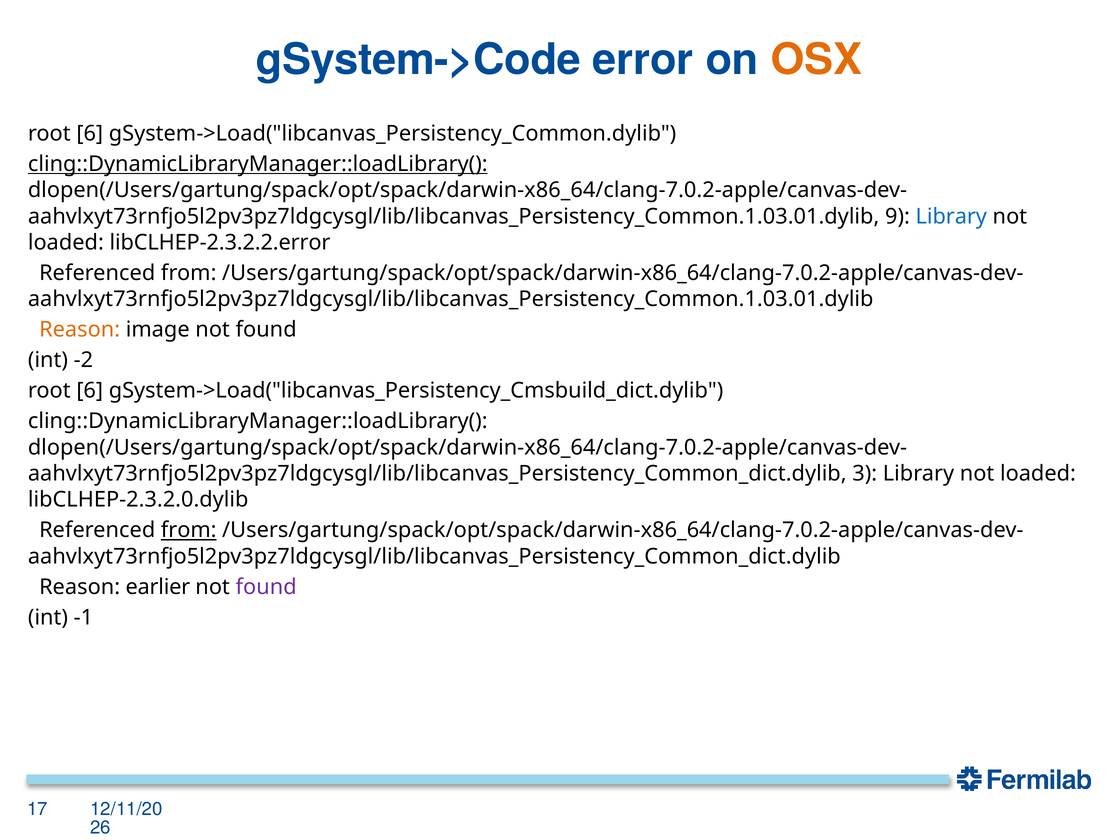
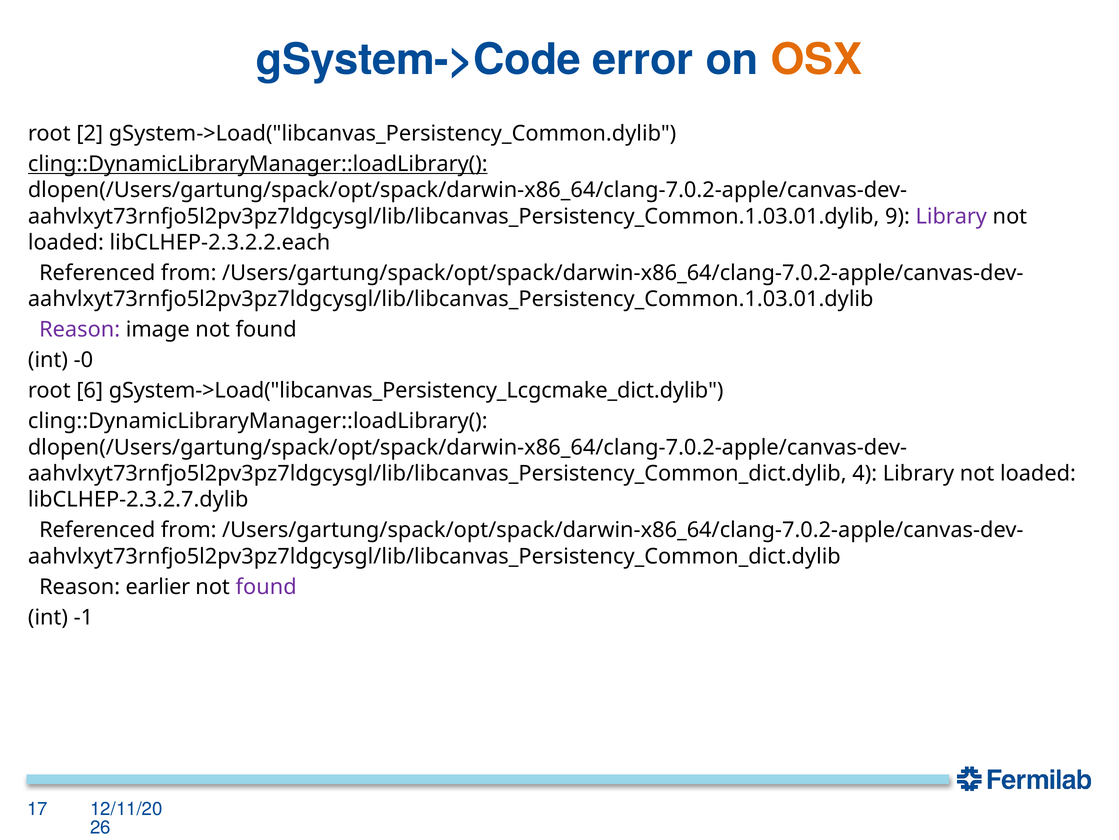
6: 6 -> 2 (90, 133)
Library colour: blue -> purple (951, 216)
libCLHEP-2.3.2.2.error: libCLHEP-2.3.2.2.error -> libCLHEP-2.3.2.2.each (220, 242)
Reason colour: orange -> purple (80, 329)
-2: -2 -> -0 (83, 360)
gSystem->Load("libcanvas_Persistency_Cmsbuild_dict.dylib: gSystem->Load("libcanvas_Persistency_Cmsbuild_dict.dylib -> gSystem->Load("libcanvas_Persistency_Lcgcmake_dict.dylib (416, 390)
3: 3 -> 4 (865, 473)
libCLHEP-2.3.2.0.dylib: libCLHEP-2.3.2.0.dylib -> libCLHEP-2.3.2.7.dylib (138, 499)
from underline: present -> none (189, 530)
